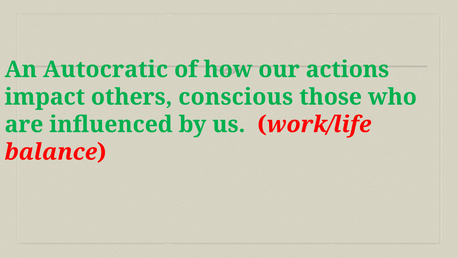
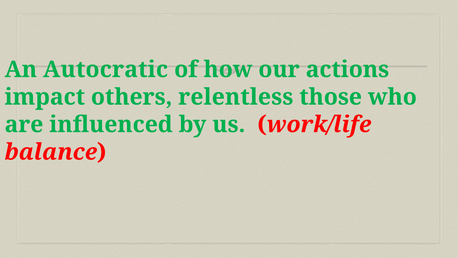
conscious: conscious -> relentless (236, 97)
